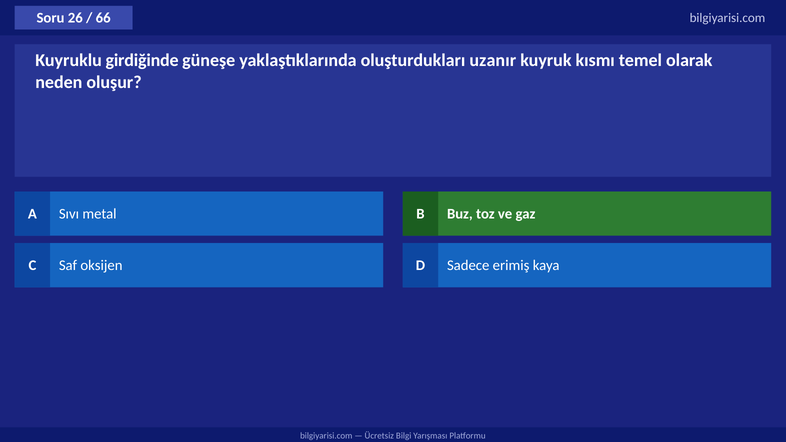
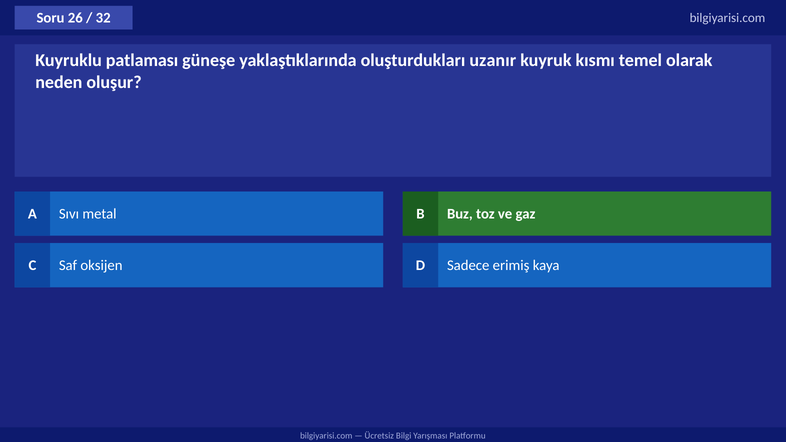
66: 66 -> 32 (103, 18)
girdiğinde: girdiğinde -> patlaması (142, 61)
